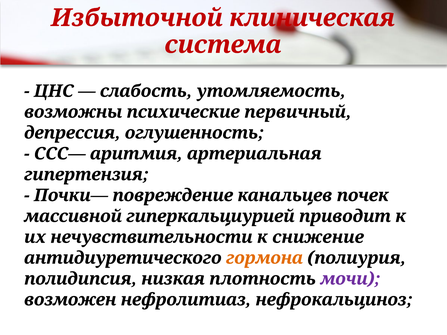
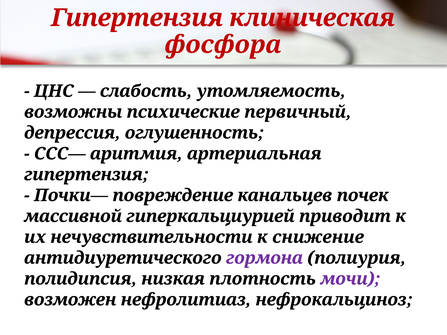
Избыточной: Избыточной -> Гипертензия (137, 18)
система: система -> фосфора (223, 45)
гормона colour: orange -> purple (264, 258)
